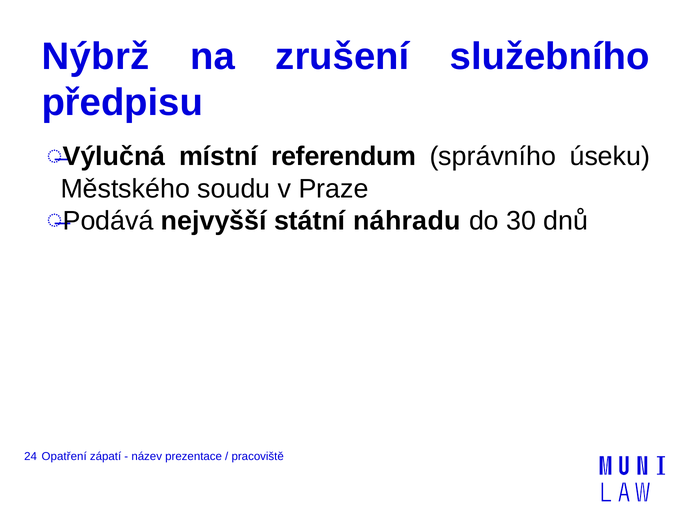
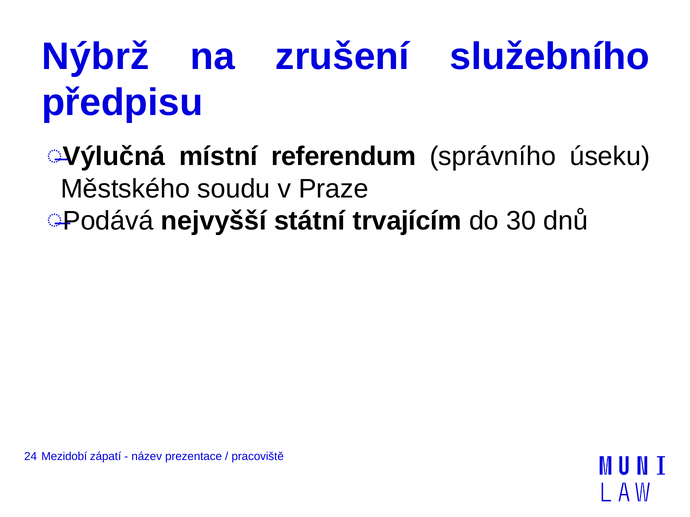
náhradu: náhradu -> trvajícím (407, 221)
Opatření: Opatření -> Mezidobí (64, 457)
